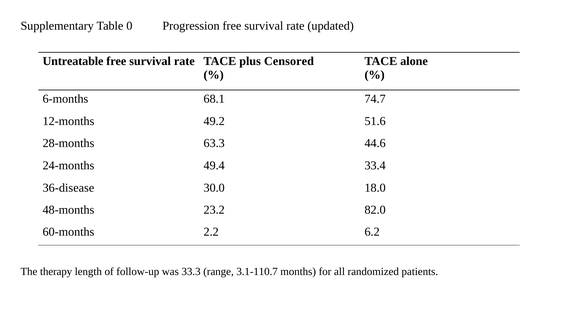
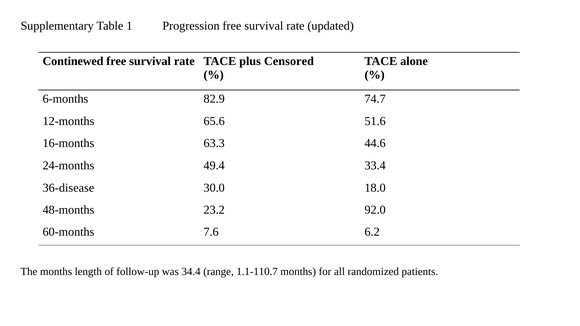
0: 0 -> 1 (129, 26)
Untreatable: Untreatable -> Continewed (73, 61)
68.1: 68.1 -> 82.9 (214, 99)
49.2: 49.2 -> 65.6 (214, 121)
28-months: 28-months -> 16-months (68, 143)
82.0: 82.0 -> 92.0 (375, 210)
2.2: 2.2 -> 7.6 (211, 232)
The therapy: therapy -> months (56, 272)
33.3: 33.3 -> 34.4 (191, 272)
3.1-110.7: 3.1-110.7 -> 1.1-110.7 (257, 272)
